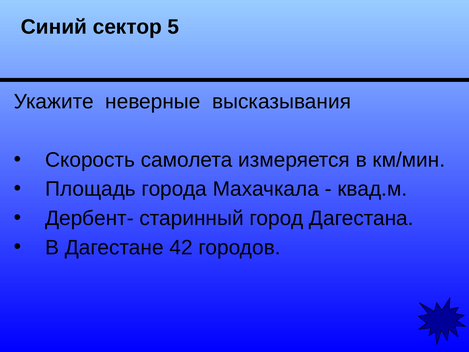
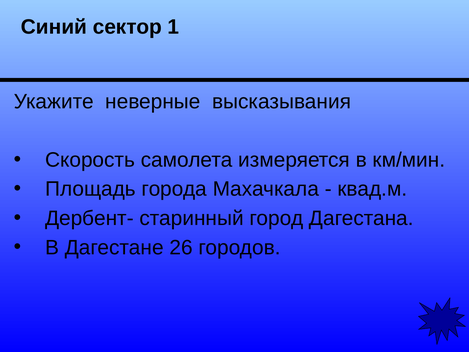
5: 5 -> 1 (173, 27)
42: 42 -> 26 (181, 247)
